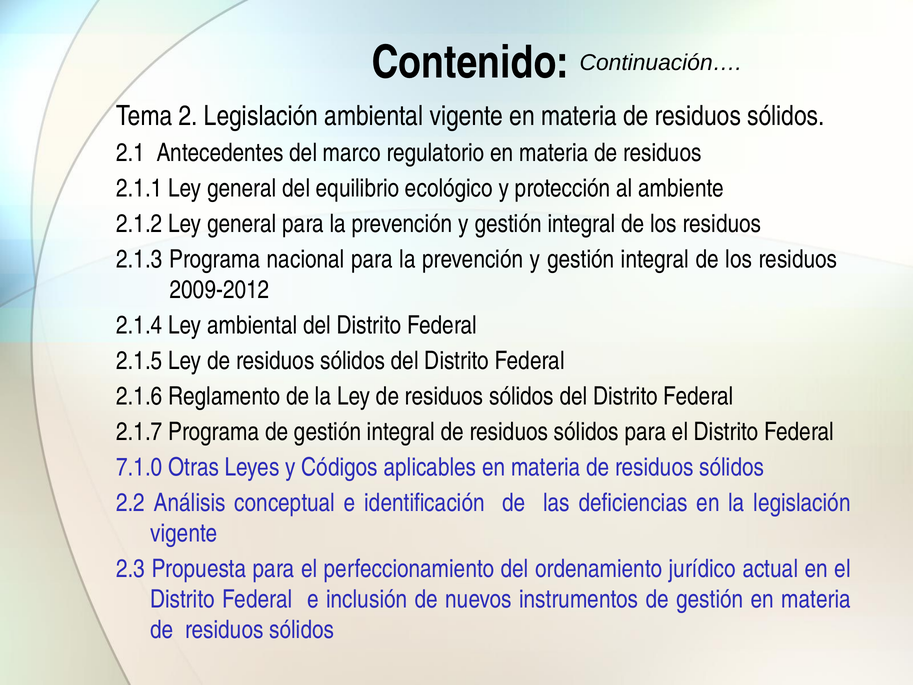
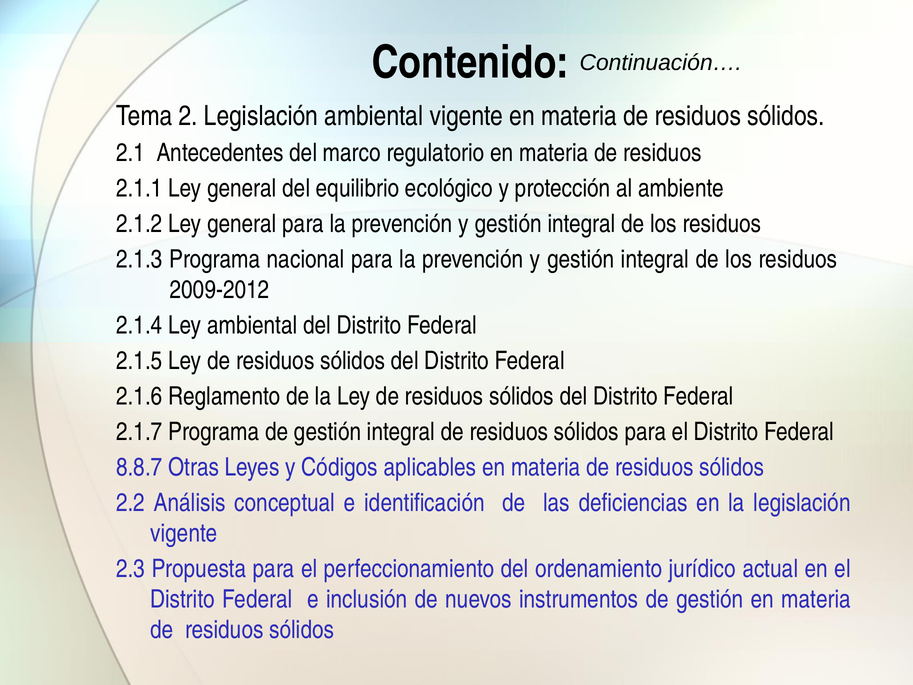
7.1.0: 7.1.0 -> 8.8.7 (139, 467)
